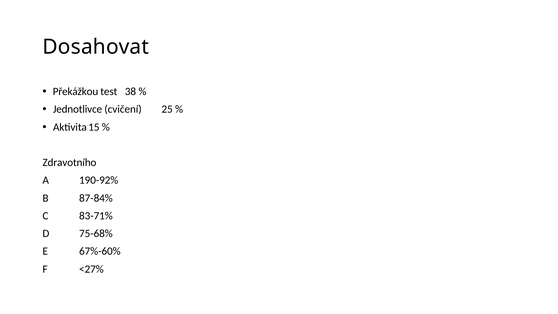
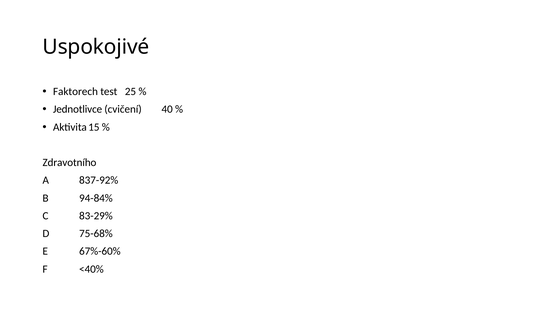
Dosahovat: Dosahovat -> Uspokojivé (96, 47)
Překážkou: Překážkou -> Faktorech (75, 92)
38: 38 -> 25 (130, 92)
25: 25 -> 40 (167, 109)
190-92%: 190-92% -> 837-92% (99, 180)
87-84%: 87-84% -> 94-84% (96, 198)
83-71%: 83-71% -> 83-29% (96, 216)
<27%: <27% -> <40% (91, 269)
